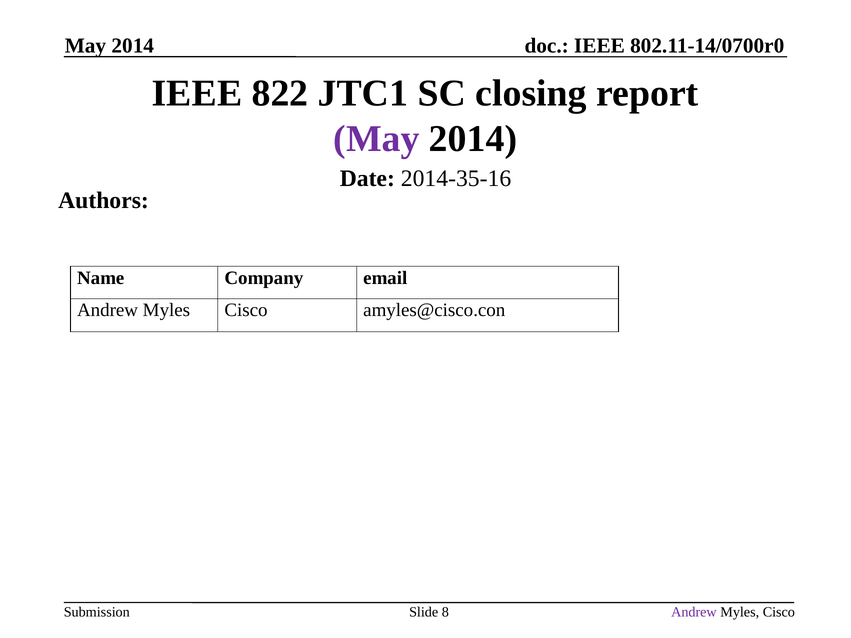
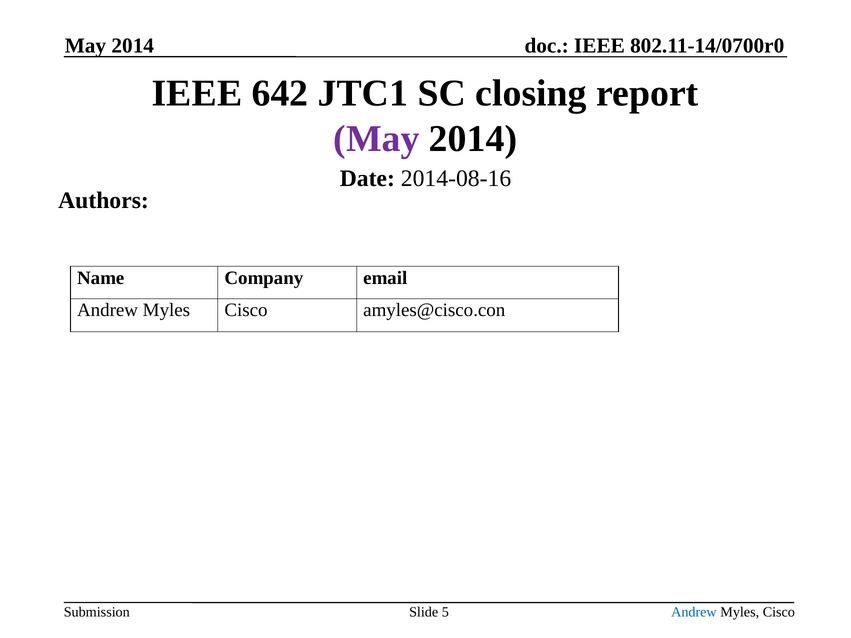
822: 822 -> 642 (280, 93)
2014-35-16: 2014-35-16 -> 2014-08-16 (456, 178)
8: 8 -> 5 (445, 612)
Andrew colour: purple -> blue (694, 612)
